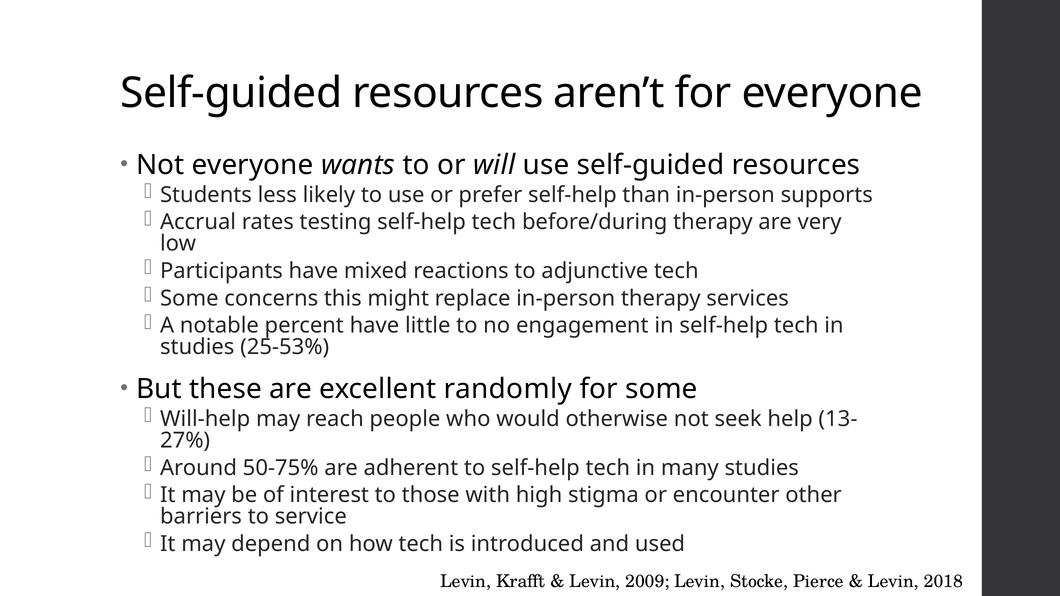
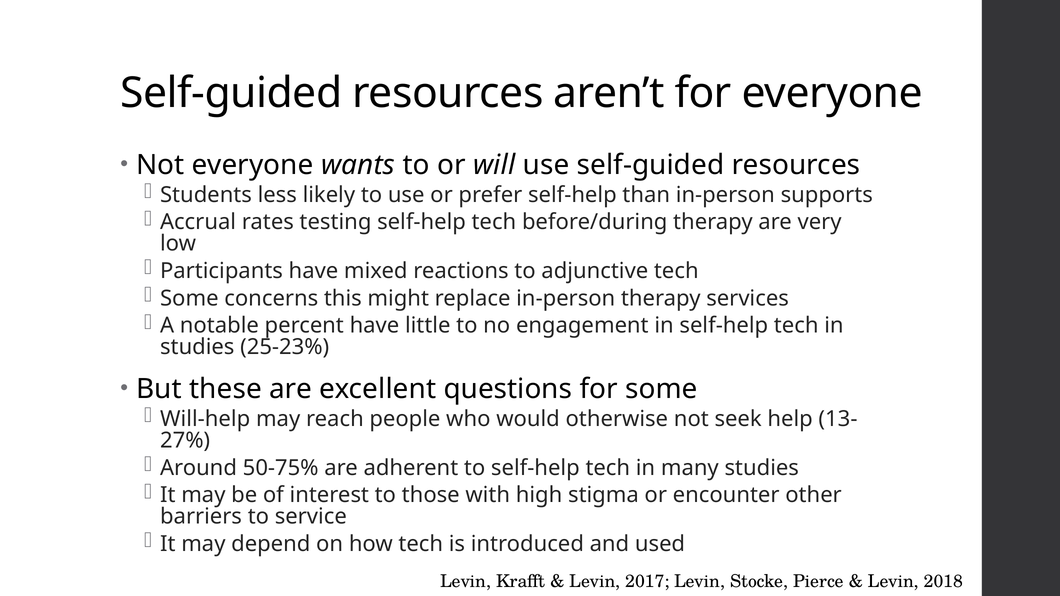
25-53%: 25-53% -> 25-23% (285, 347)
randomly: randomly -> questions (508, 389)
2009: 2009 -> 2017 (647, 581)
